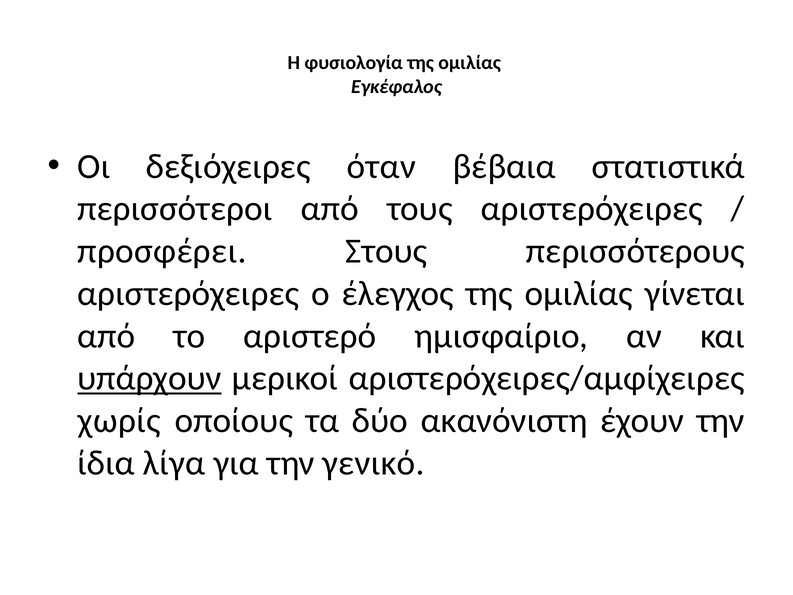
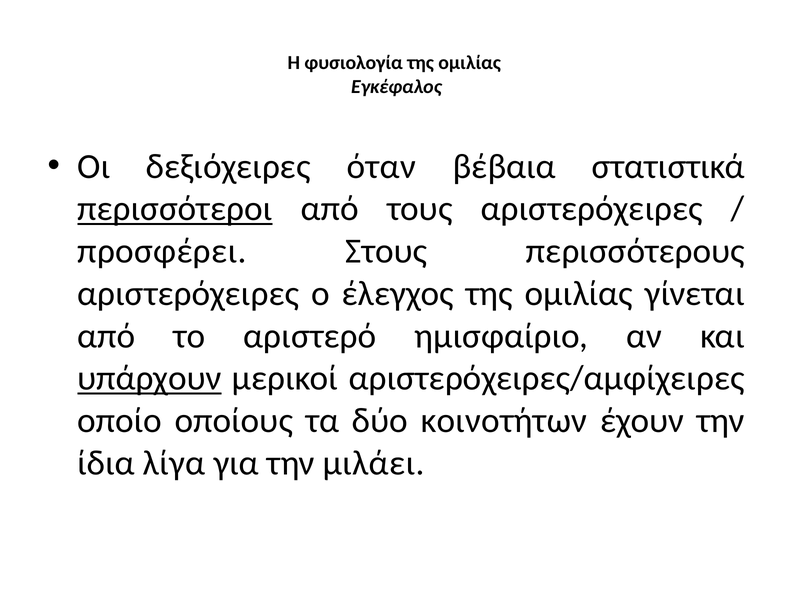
περισσότεροι underline: none -> present (175, 209)
χωρίς: χωρίς -> οποίο (120, 420)
ακανόνιστη: ακανόνιστη -> κοινοτήτων (504, 420)
γενικό: γενικό -> μιλάει (374, 463)
